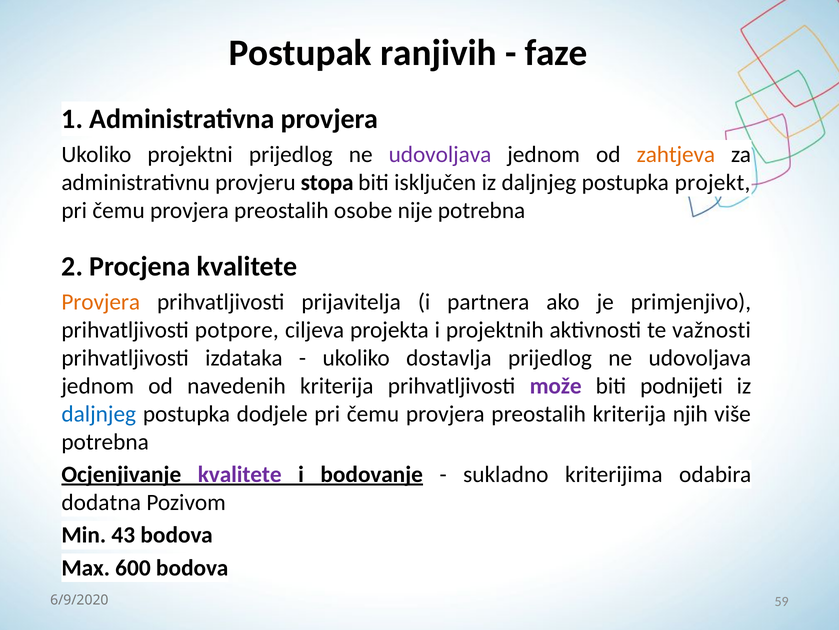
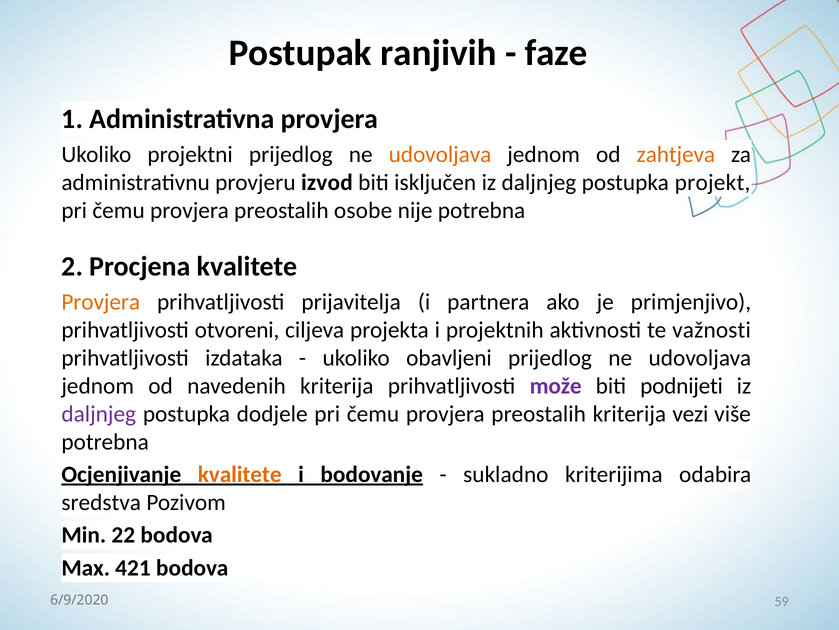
udovoljava colour: purple -> orange (440, 154)
stopa: stopa -> izvod (327, 182)
potpore: potpore -> otvoreni (237, 329)
dostavlja: dostavlja -> obavljeni (449, 357)
daljnjeg colour: blue -> purple (99, 413)
njih: njih -> vezi (690, 413)
kvalitete colour: purple -> orange (240, 474)
dodatna: dodatna -> sredstva (101, 502)
43: 43 -> 22 (123, 535)
600: 600 -> 421 (133, 567)
